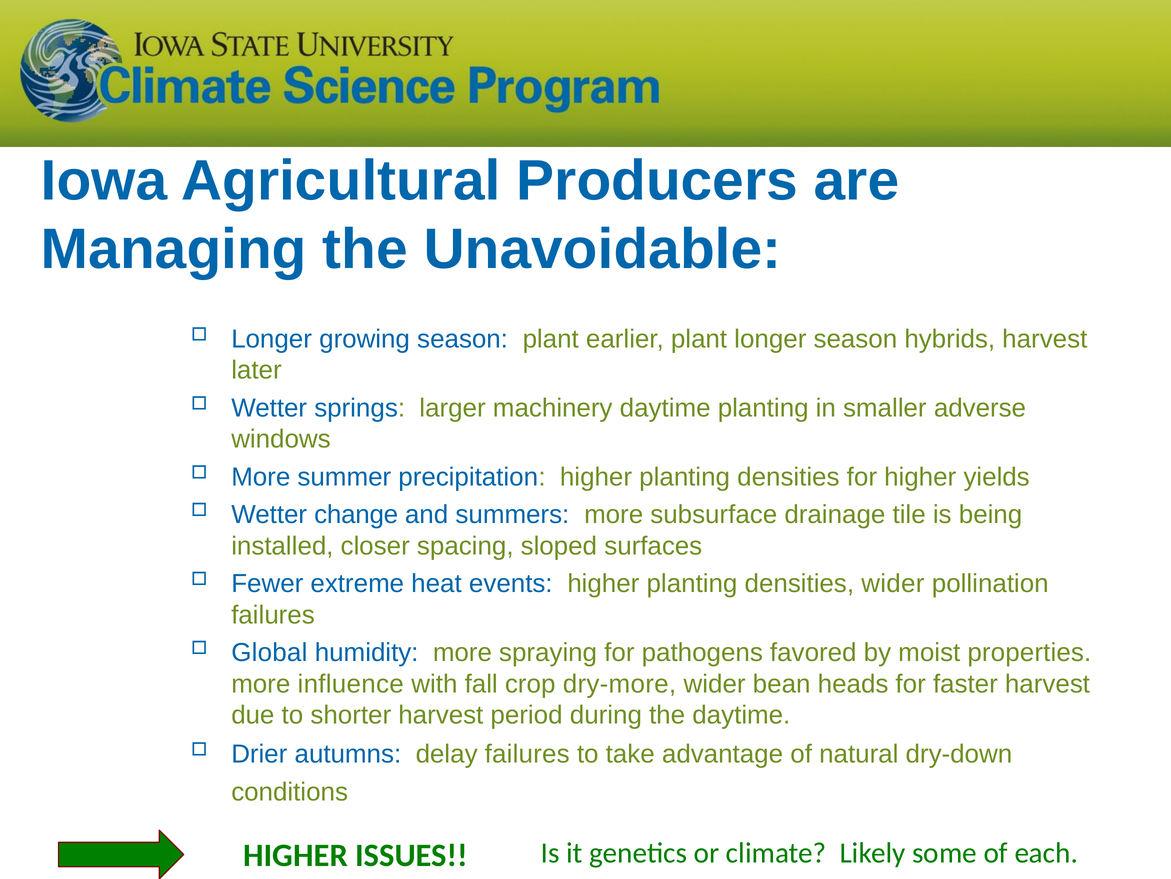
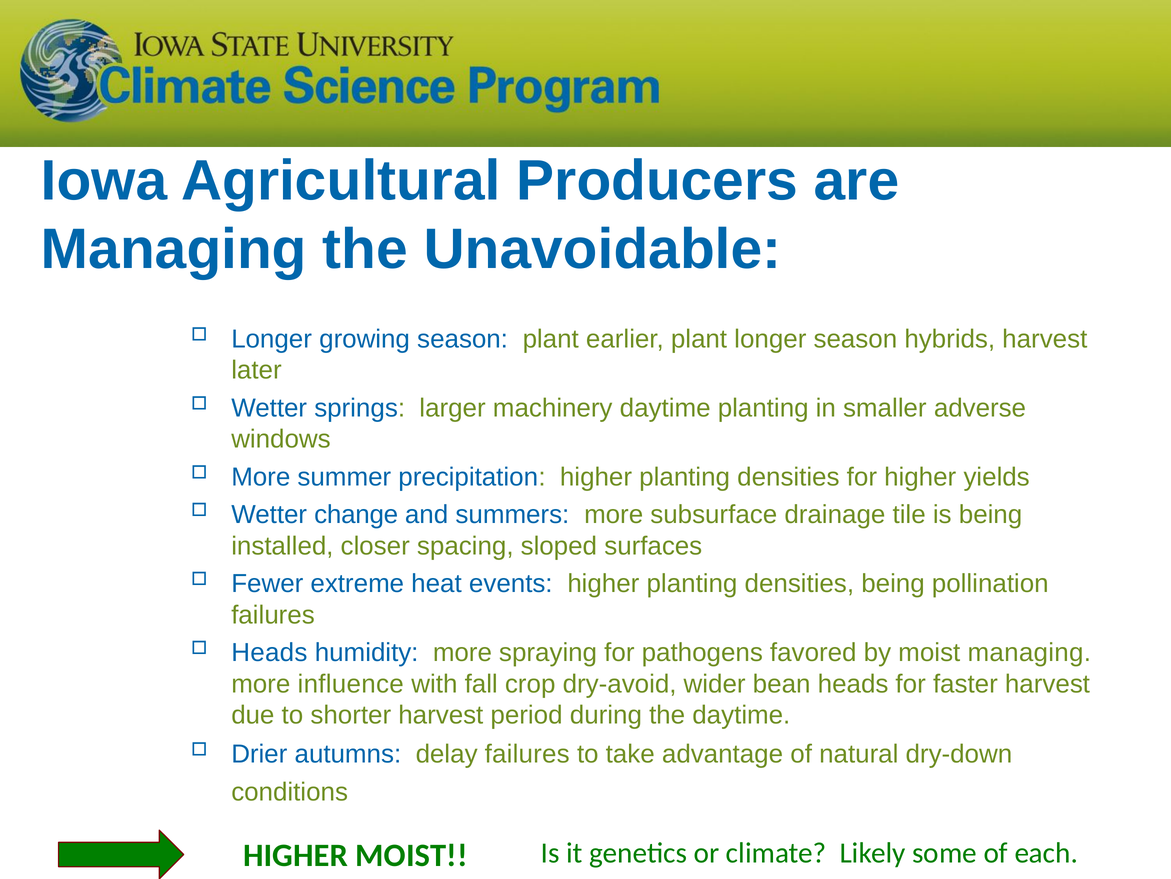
densities wider: wider -> being (893, 583)
Global: Global -> Heads (269, 652)
moist properties: properties -> managing (1029, 652)
dry-more: dry-more -> dry-avoid (620, 683)
HIGHER ISSUES: ISSUES -> MOIST (412, 855)
